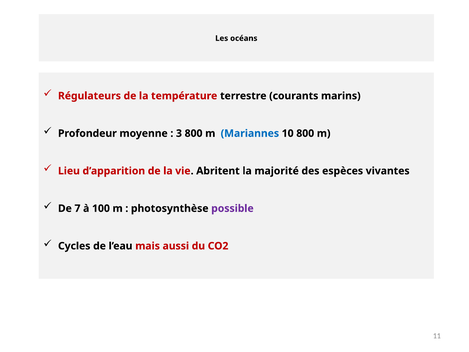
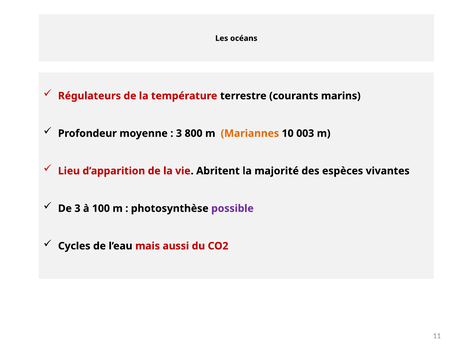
Mariannes colour: blue -> orange (250, 133)
10 800: 800 -> 003 (305, 133)
De 7: 7 -> 3 (77, 208)
